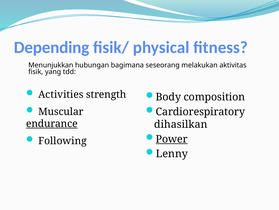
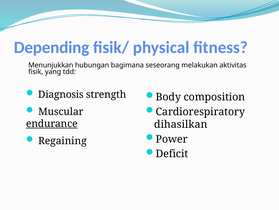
Activities: Activities -> Diagnosis (61, 94)
Power underline: present -> none (172, 139)
Following: Following -> Regaining (62, 141)
Lenny: Lenny -> Deficit (172, 153)
